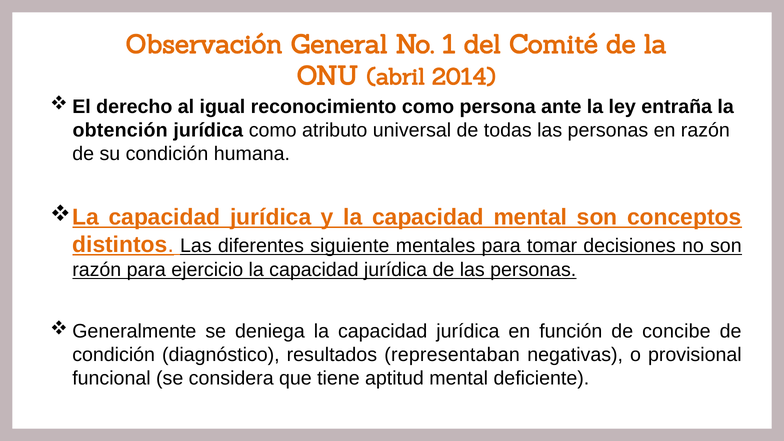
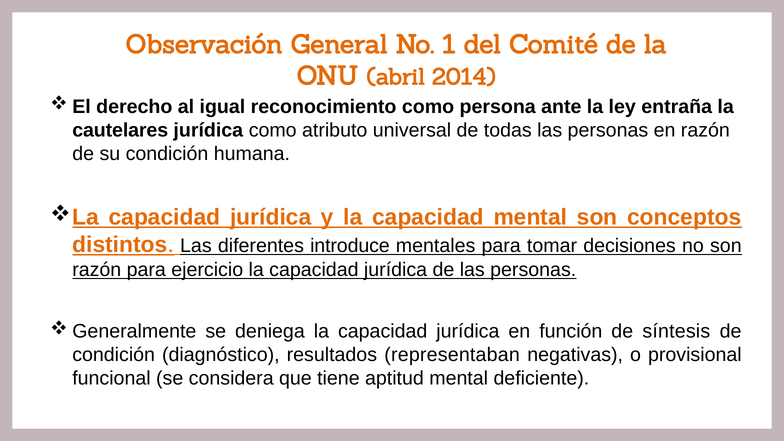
obtención: obtención -> cautelares (120, 130)
siguiente: siguiente -> introduce (350, 246)
concibe: concibe -> síntesis (676, 331)
